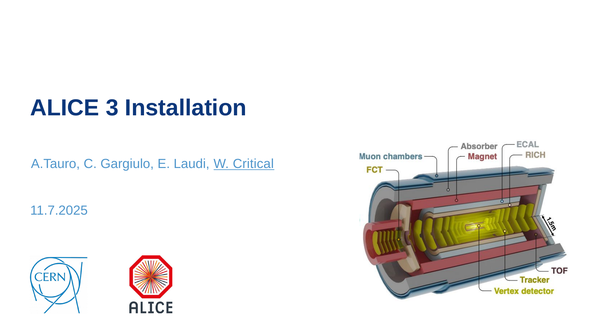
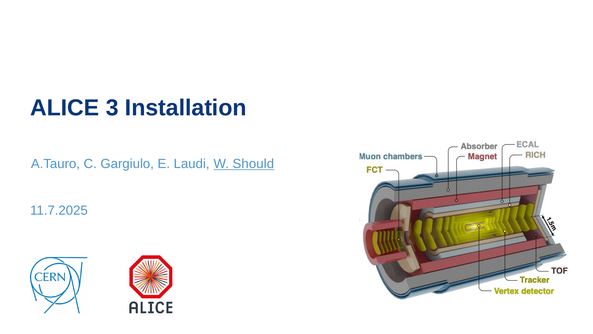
Critical: Critical -> Should (253, 164)
